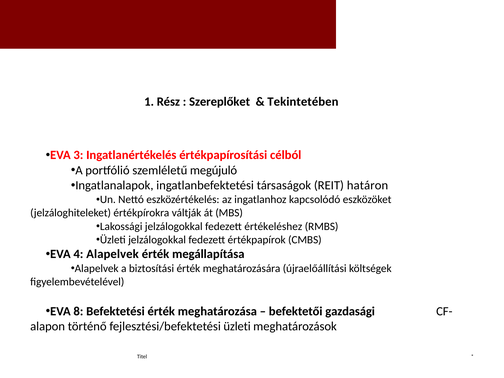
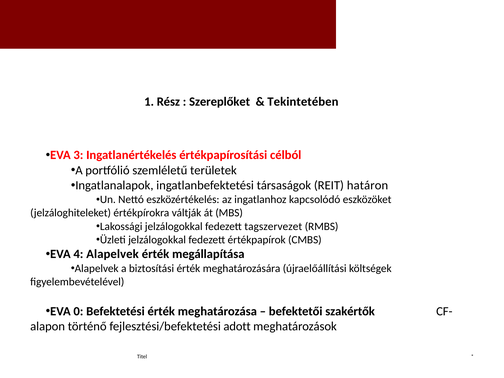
megújuló: megújuló -> területek (213, 170)
értékeléshez: értékeléshez -> tagszervezet (273, 226)
8: 8 -> 0 (78, 311)
gazdasági: gazdasági -> szakértők (350, 311)
üzleti: üzleti -> adott (237, 326)
